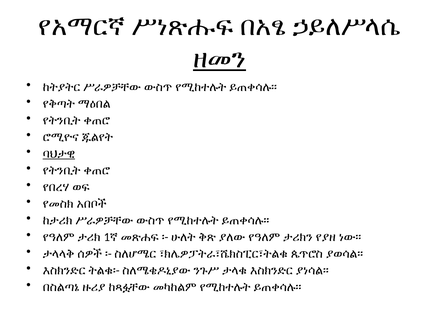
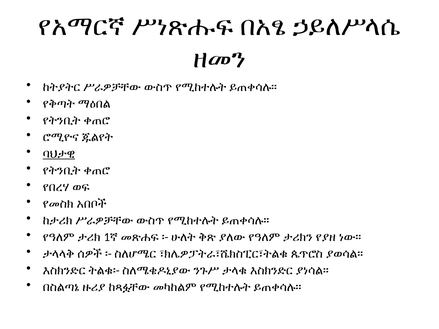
ዘመን underline: present -> none (219, 59)
